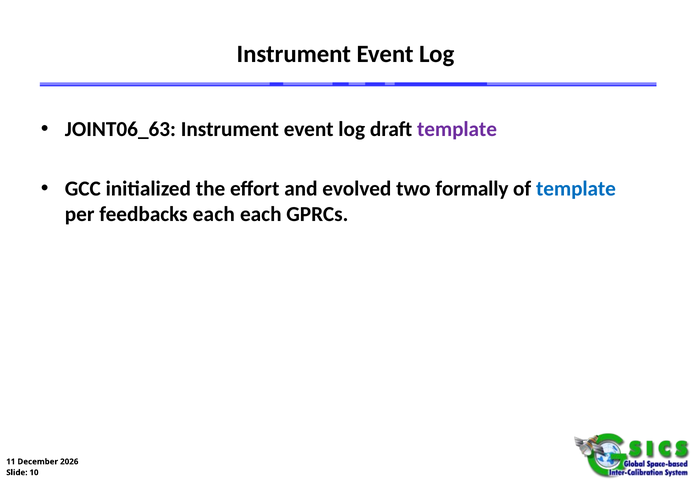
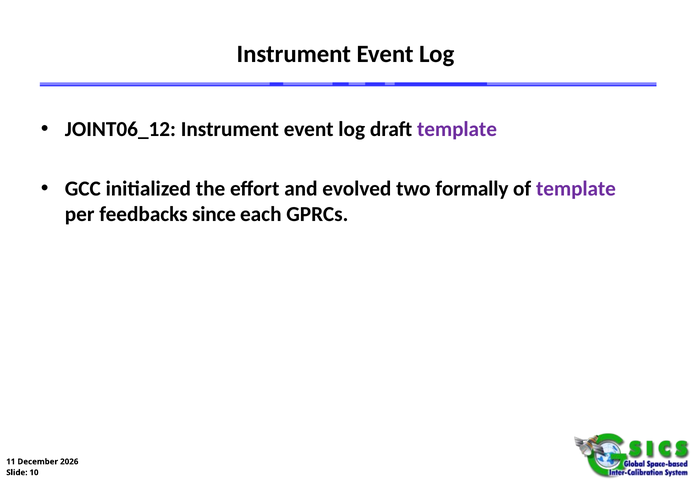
JOINT06_63: JOINT06_63 -> JOINT06_12 (120, 129)
template colour: blue -> purple (576, 189)
feedbacks each: each -> since (214, 214)
